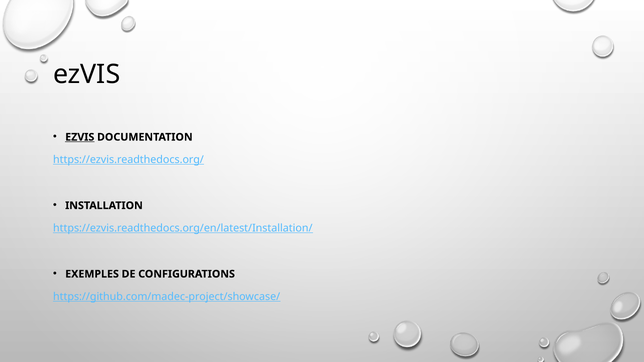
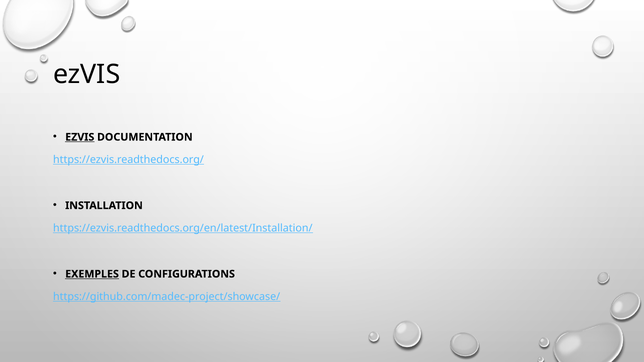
EXEMPLES underline: none -> present (92, 274)
